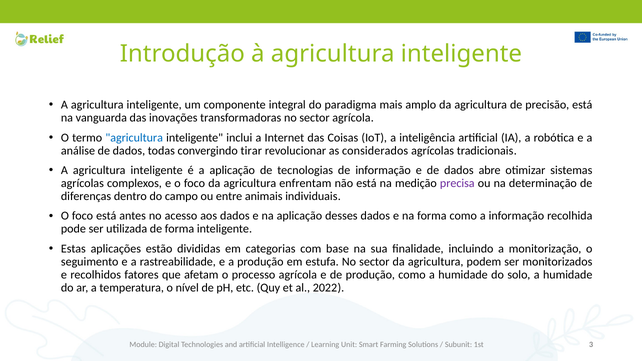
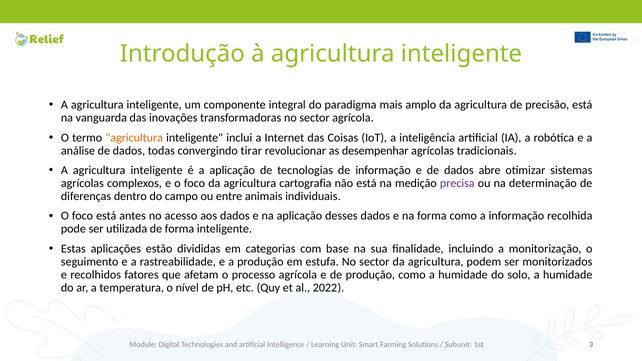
agricultura colour: blue -> orange (134, 138)
considerados: considerados -> desempenhar (375, 151)
enfrentam: enfrentam -> cartografia (305, 183)
